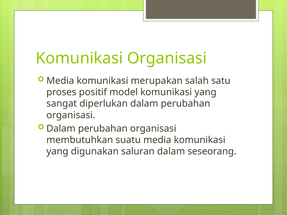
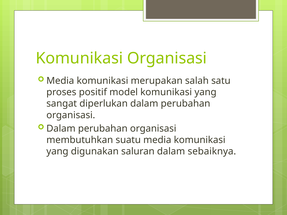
seseorang: seseorang -> sebaiknya (212, 152)
